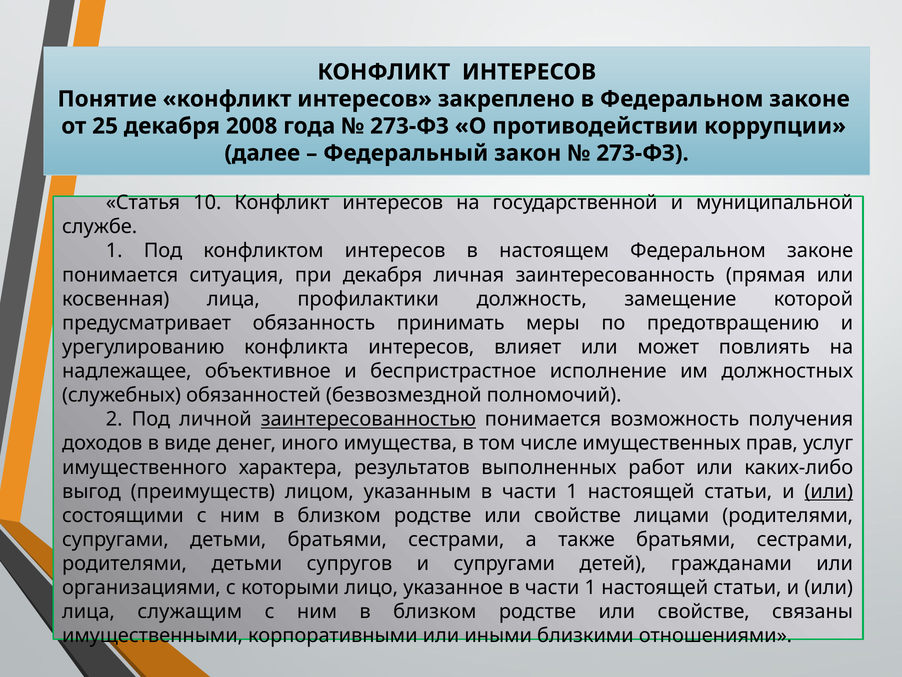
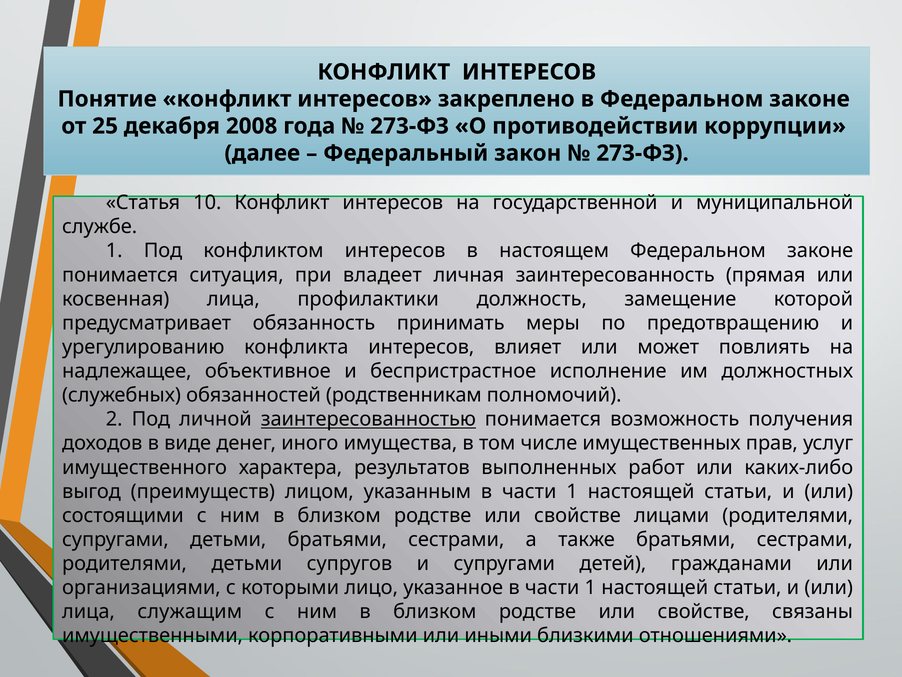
при декабря: декабря -> владеет (382, 275)
безвозмездной: безвозмездной -> родственникам (404, 395)
или underline: present -> none (829, 491)
